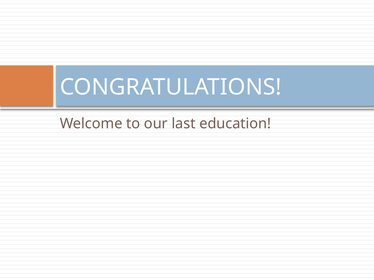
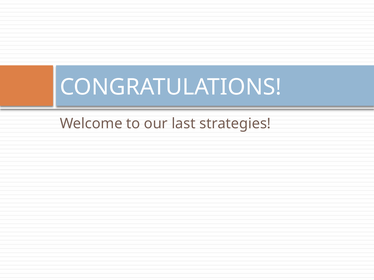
education: education -> strategies (235, 124)
